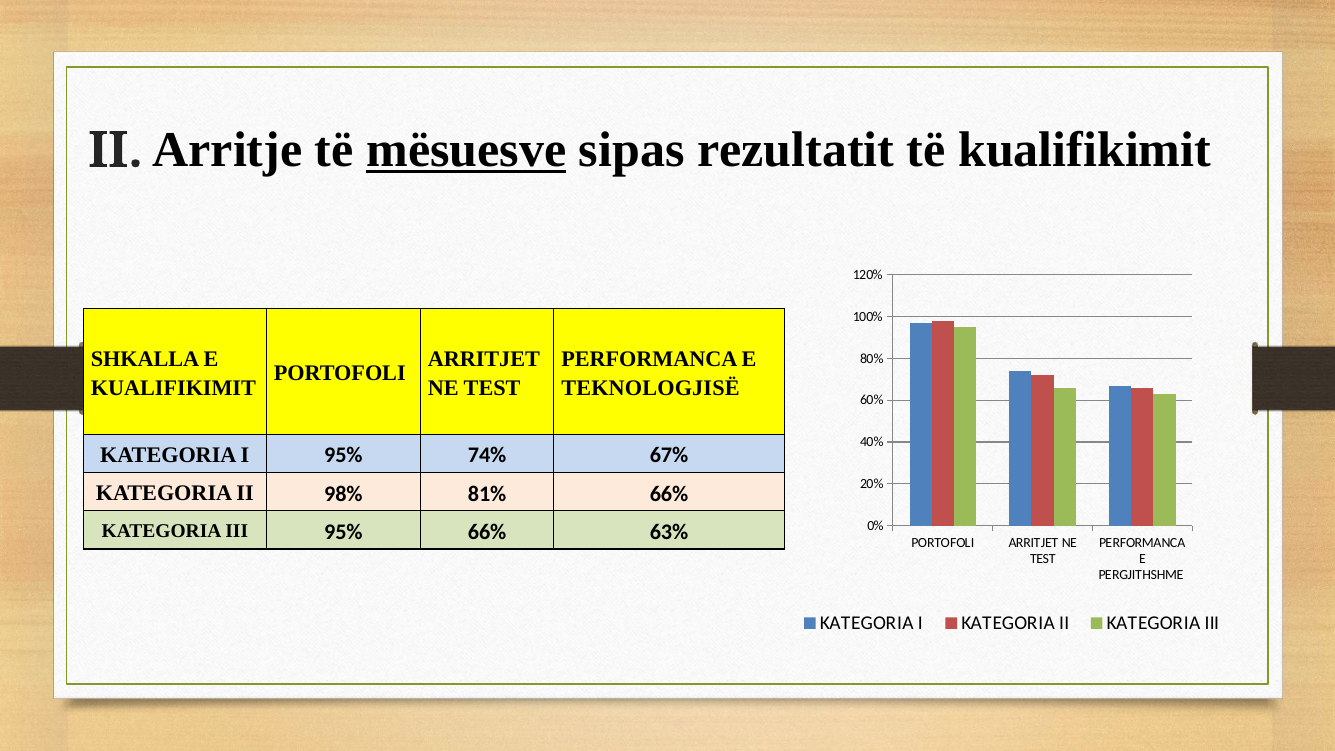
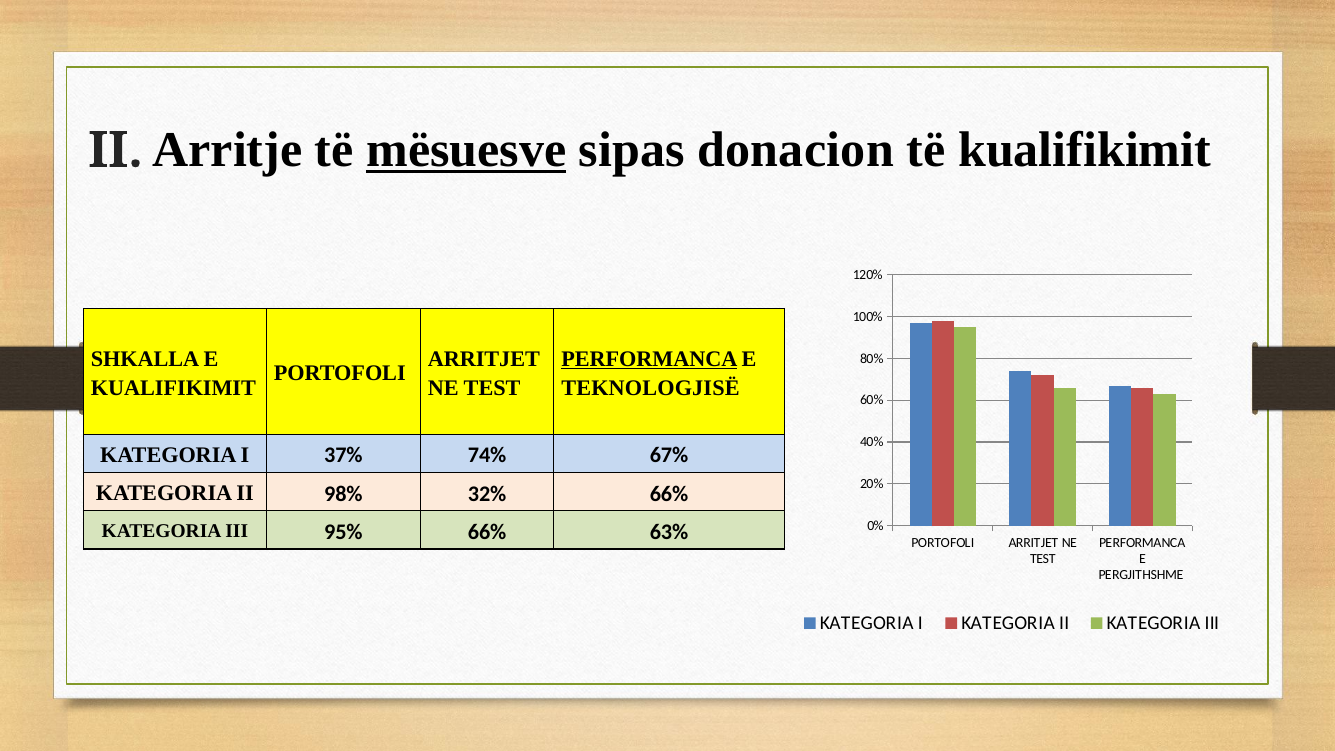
rezultatit: rezultatit -> donacion (796, 150)
PERFORMANCA underline: none -> present (649, 359)
I 95%: 95% -> 37% (343, 456)
81%: 81% -> 32% (487, 494)
